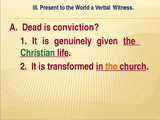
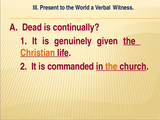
conviction: conviction -> continually (76, 27)
Christian colour: green -> orange (38, 53)
transformed: transformed -> commanded (71, 67)
